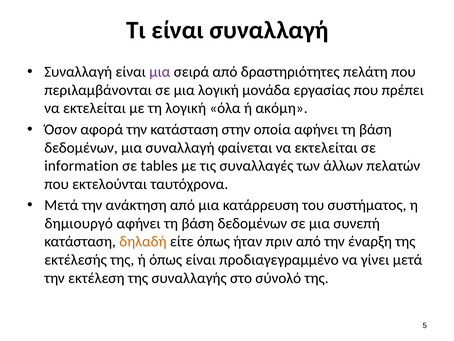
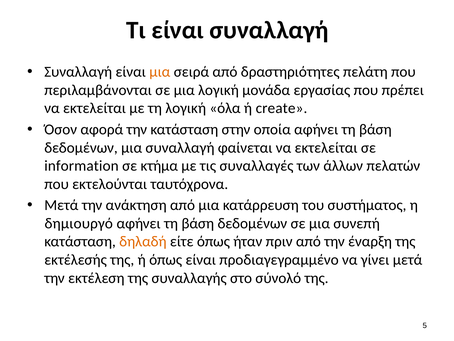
μια colour: purple -> orange (160, 72)
ακόμη: ακόμη -> create (282, 108)
tables: tables -> κτήμα (159, 166)
